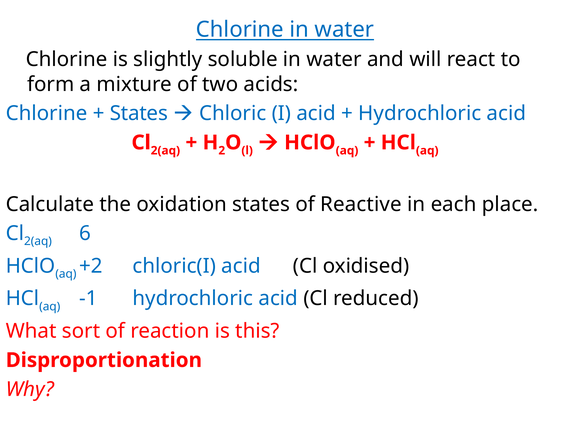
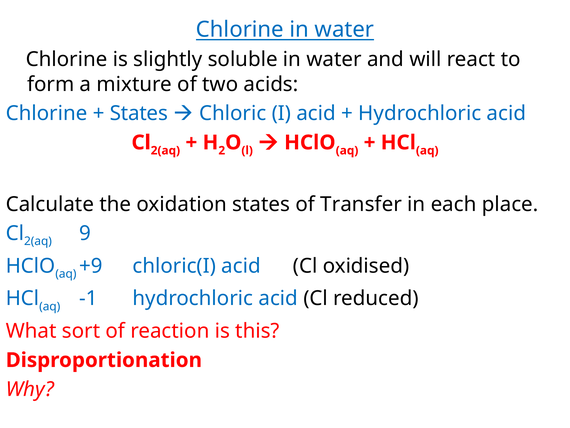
Reactive: Reactive -> Transfer (361, 204)
6: 6 -> 9 (85, 233)
+2: +2 -> +9 (91, 266)
